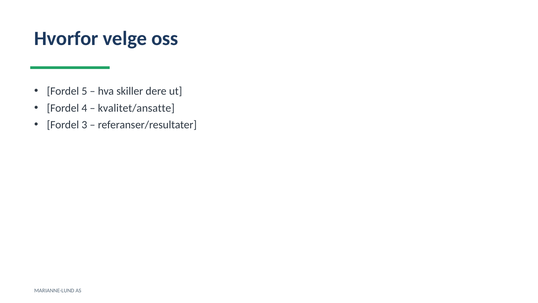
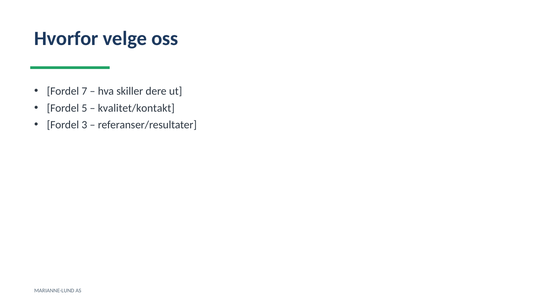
5: 5 -> 7 (84, 91)
4: 4 -> 5 (84, 108)
kvalitet/ansatte: kvalitet/ansatte -> kvalitet/kontakt (136, 108)
